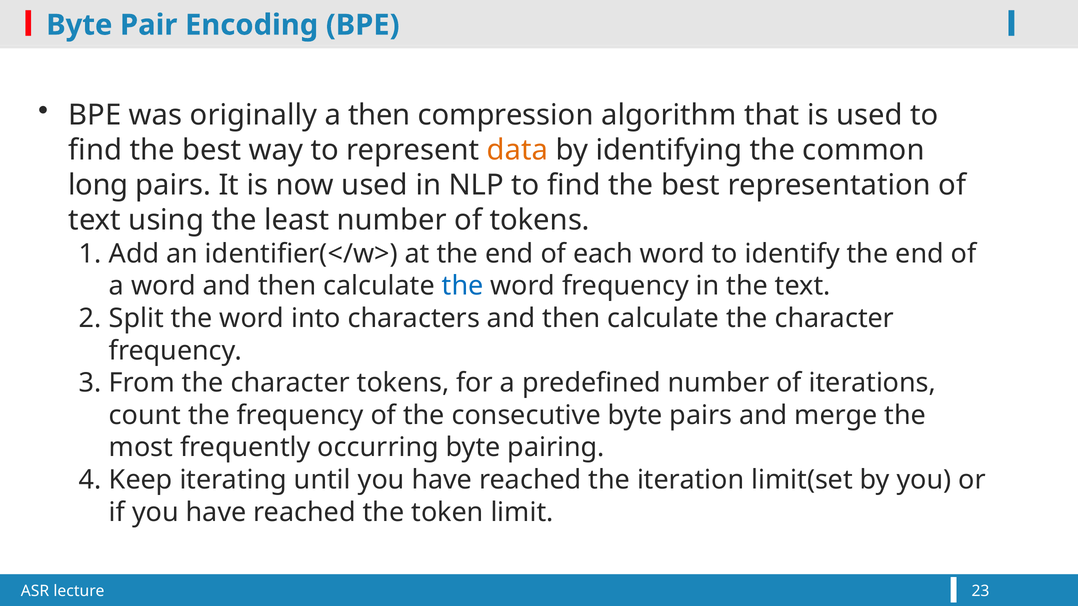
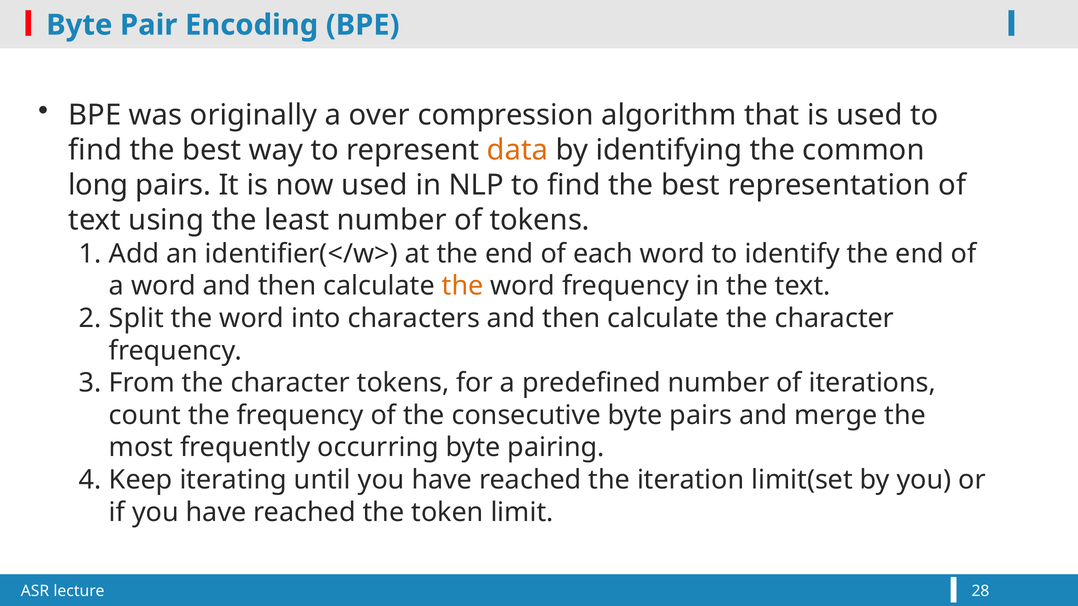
a then: then -> over (379, 115)
the colour: blue -> orange (463, 286)
23: 23 -> 28 (980, 591)
